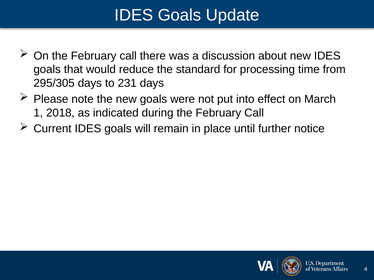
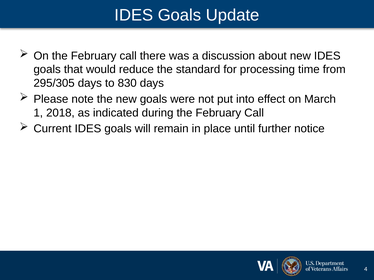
231: 231 -> 830 (127, 83)
